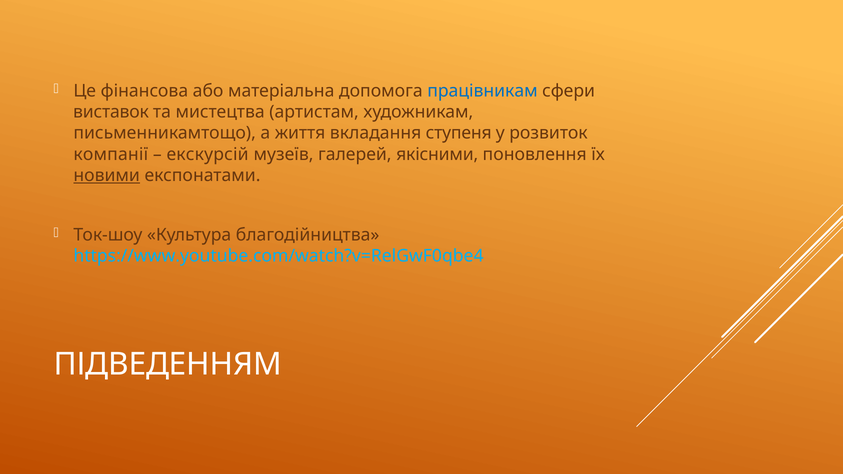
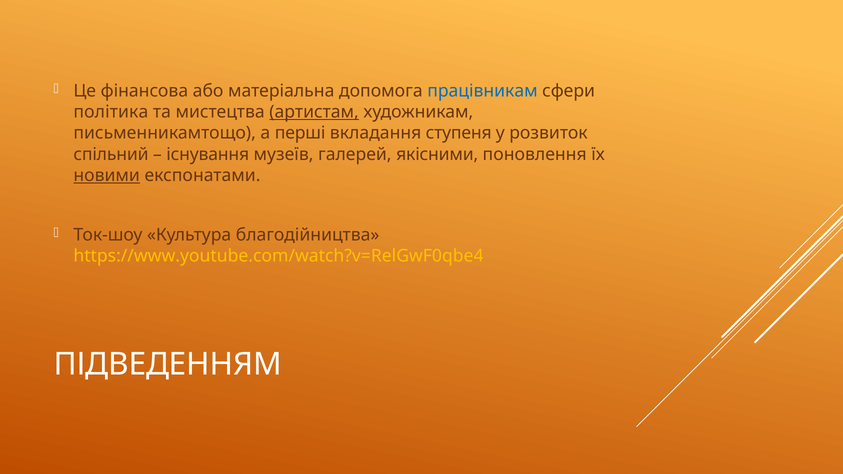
виставок: виставок -> політика (111, 112)
артистам underline: none -> present (314, 112)
життя: життя -> перші (300, 133)
компанії: компанії -> спільний (111, 154)
екскурсій: екскурсій -> існування (208, 154)
https://www.youtube.com/watch?v=RelGwF0qbe4 colour: light blue -> yellow (278, 256)
